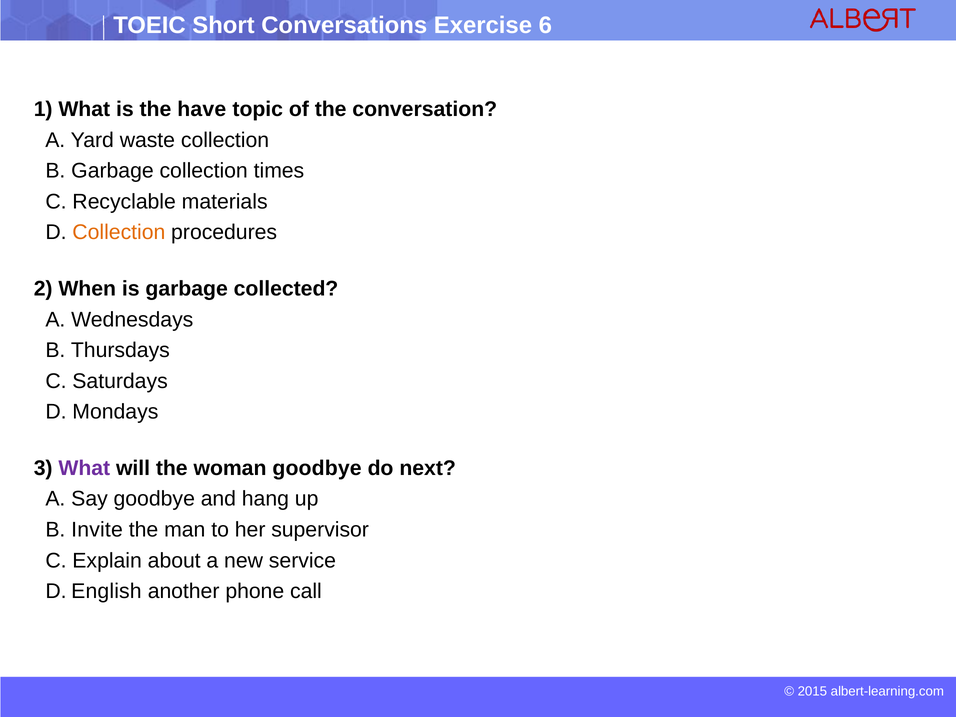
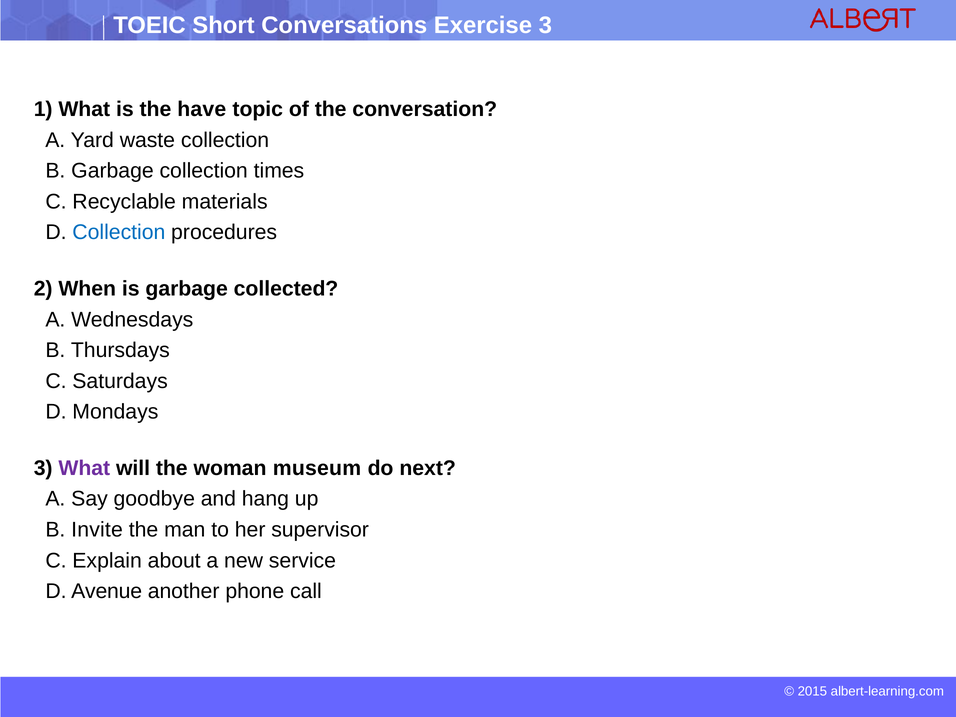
6: 6 -> 3 (545, 25)
Collection colour: orange -> blue (119, 232)
woman goodbye: goodbye -> museum (317, 468)
English: English -> Avenue (107, 591)
